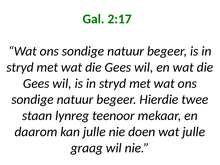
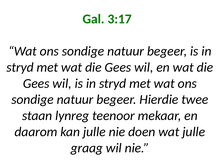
2:17: 2:17 -> 3:17 (120, 19)
